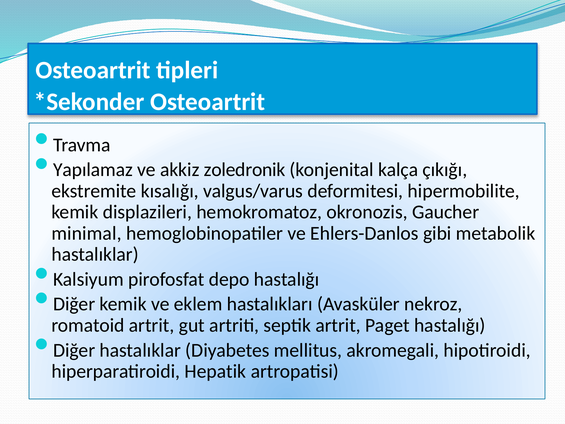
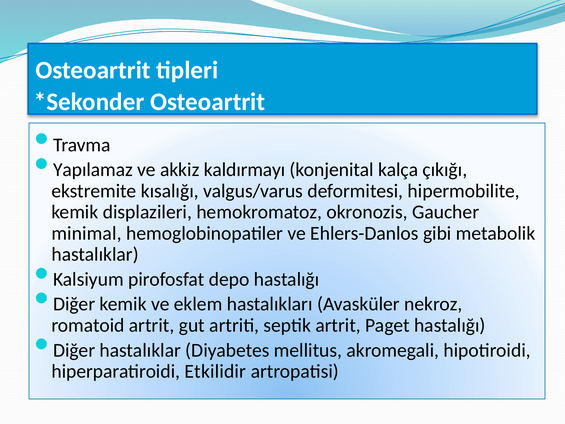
zoledronik: zoledronik -> kaldırmayı (245, 170)
Hepatik: Hepatik -> Etkilidir (215, 371)
